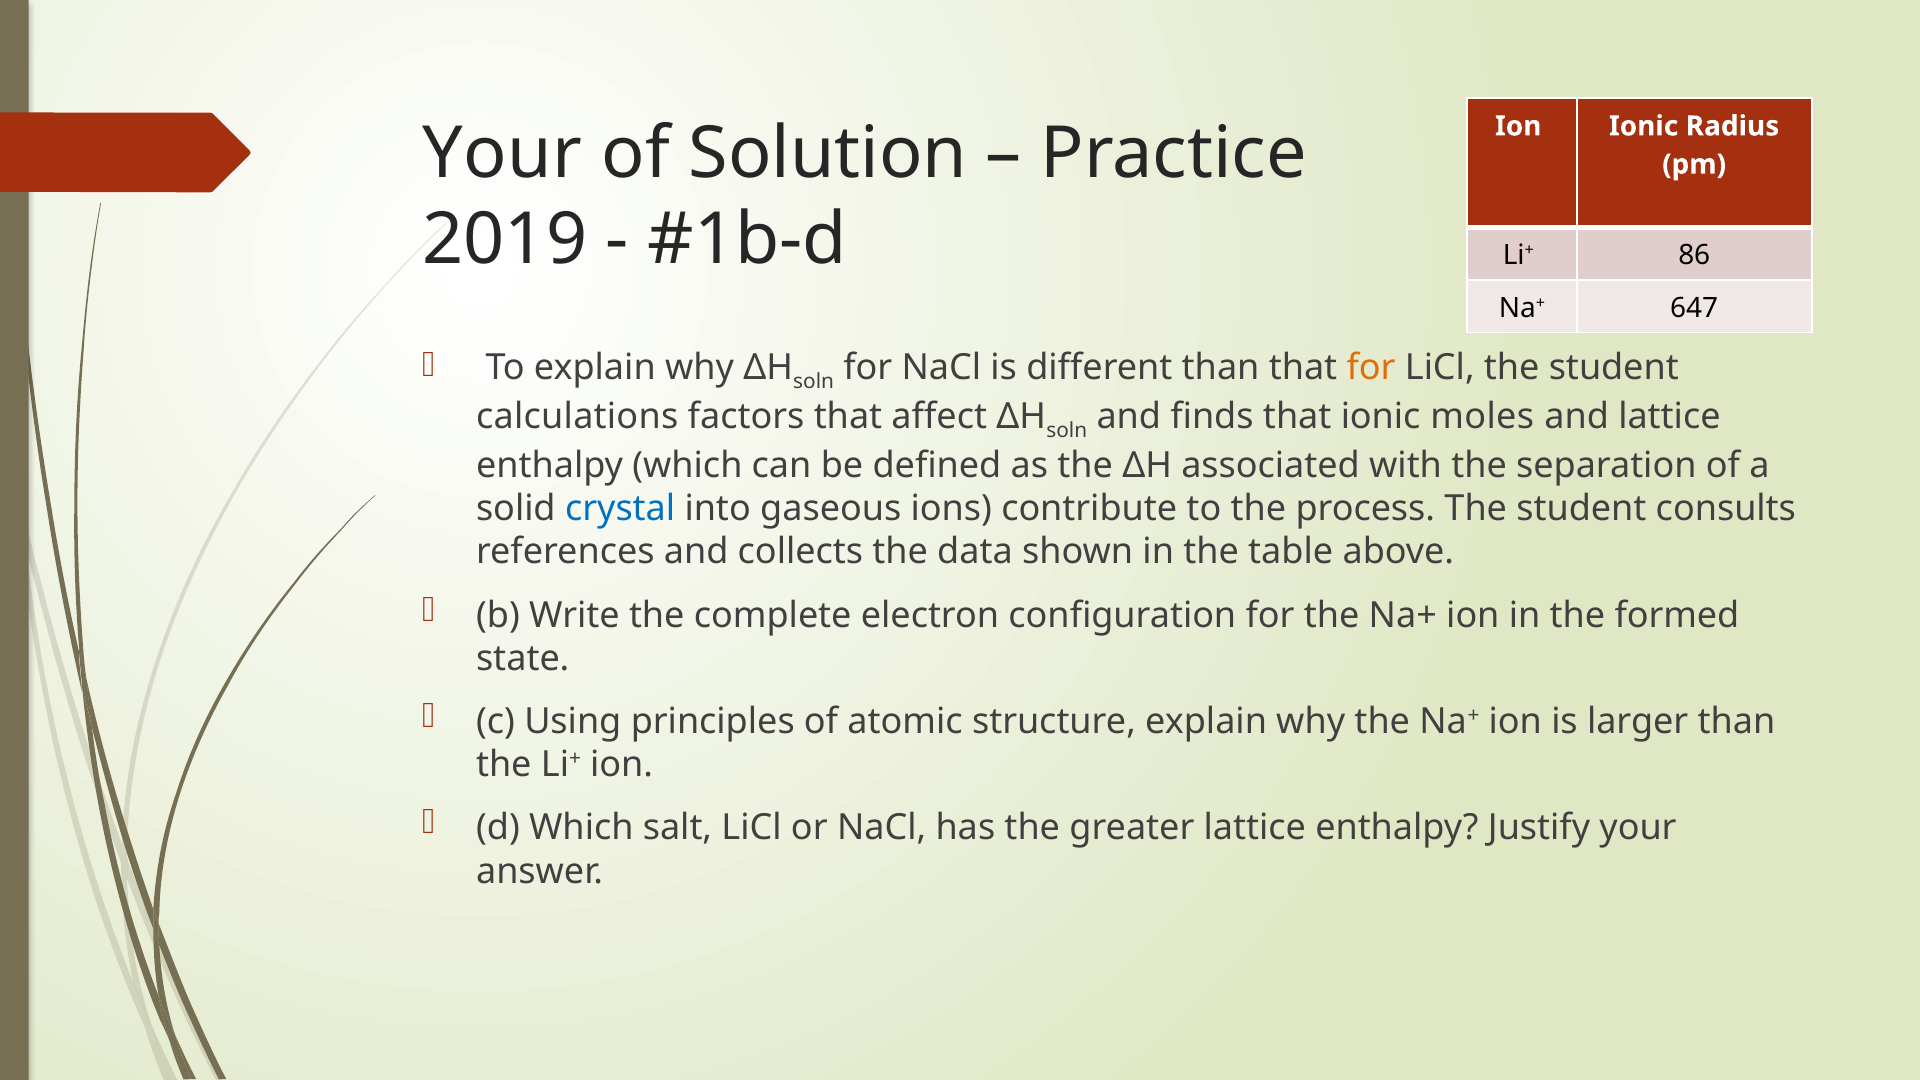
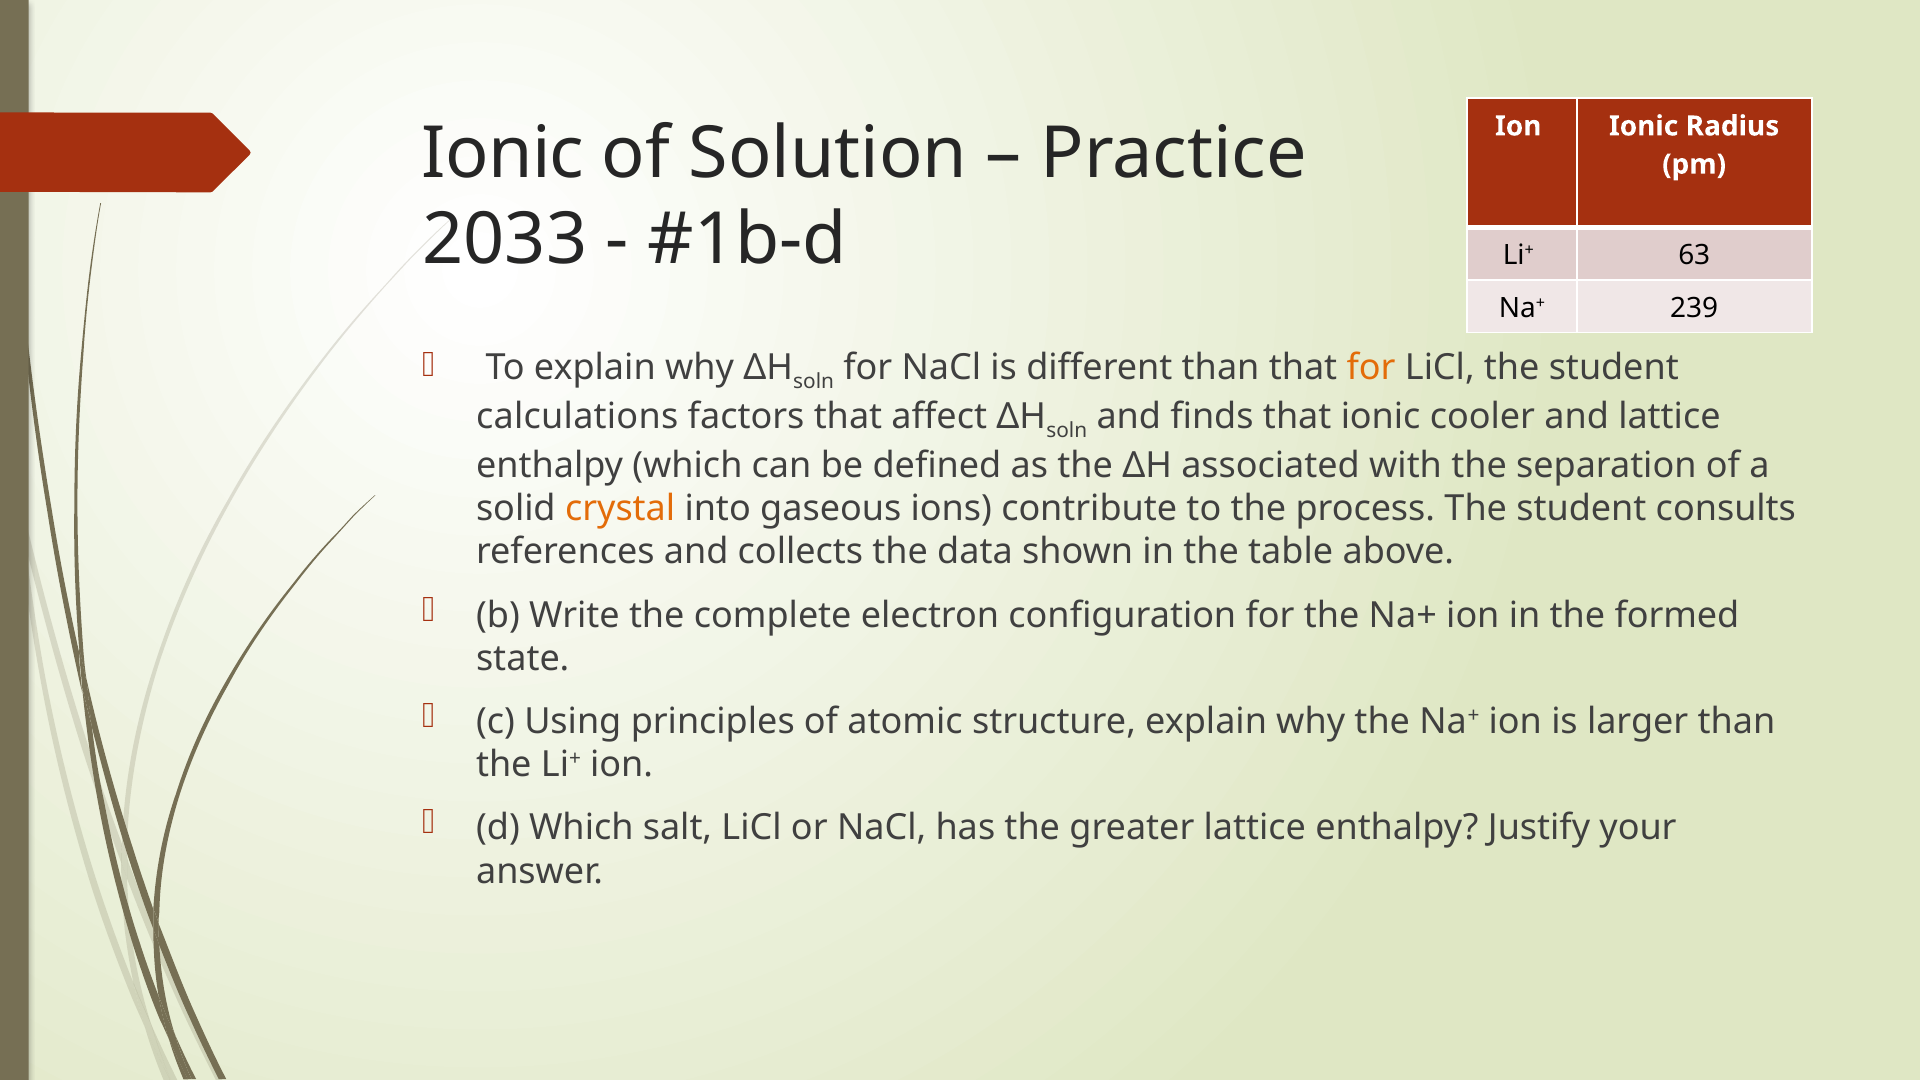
Your: Your -> Ionic (503, 154)
2019: 2019 -> 2033 (505, 240)
86: 86 -> 63 (1694, 255)
647: 647 -> 239 (1694, 308)
moles: moles -> cooler (1482, 416)
crystal colour: blue -> orange (620, 509)
